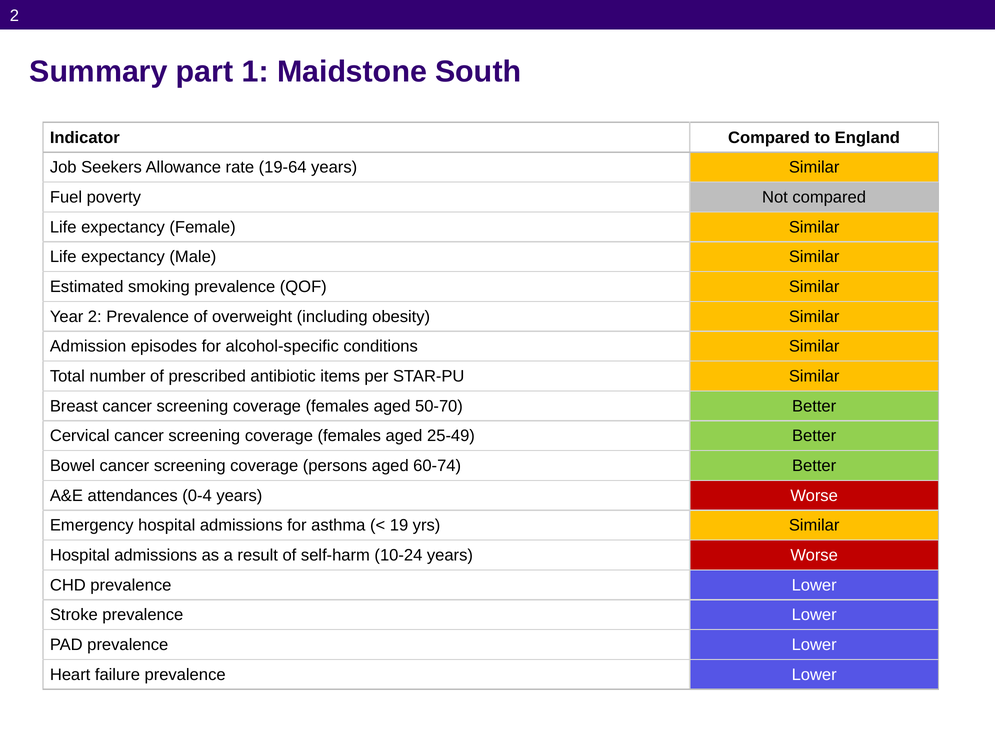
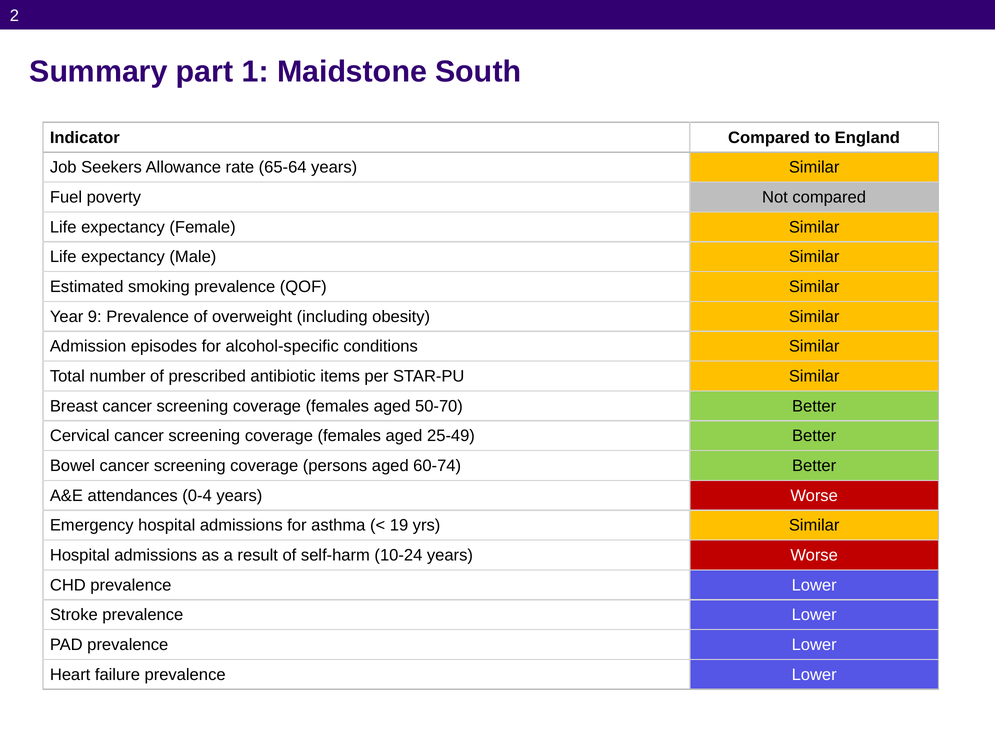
19-64: 19-64 -> 65-64 (283, 167)
Year 2: 2 -> 9 (95, 317)
